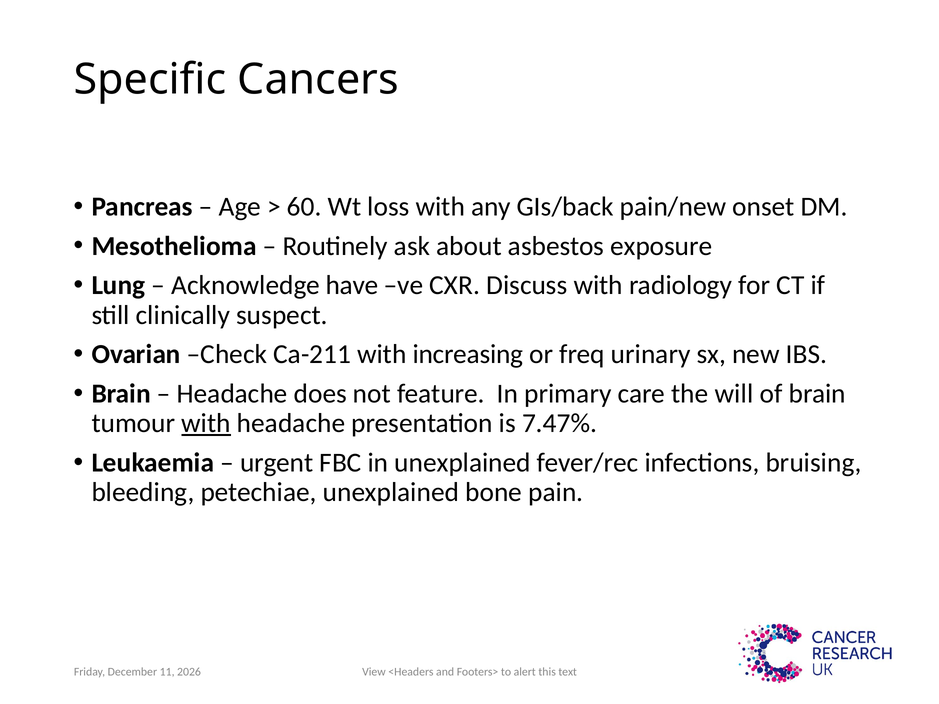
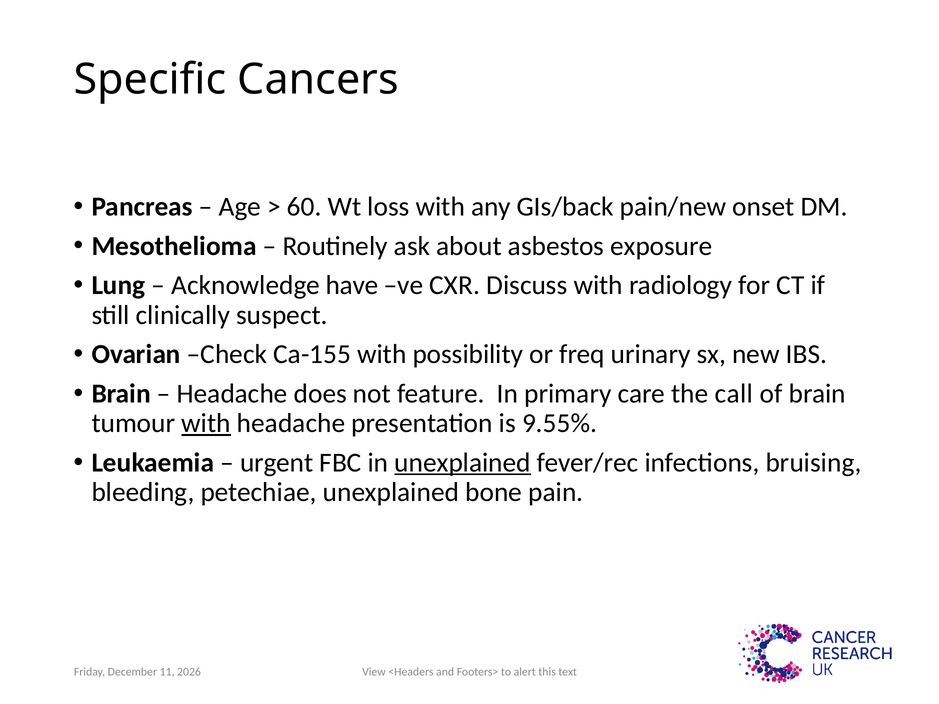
Ca-211: Ca-211 -> Ca-155 (312, 354)
increasing: increasing -> possibility (468, 354)
will: will -> call (734, 394)
7.47%: 7.47% -> 9.55% (560, 423)
unexplained underline: none -> present (463, 463)
